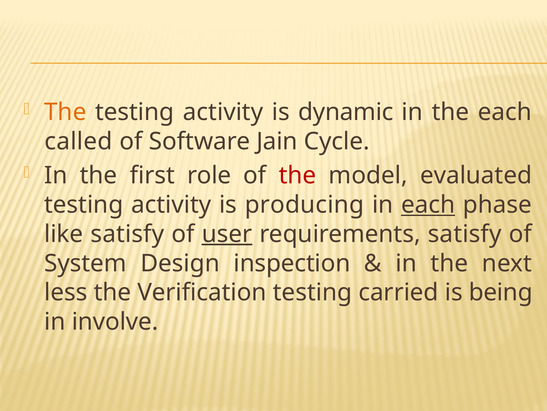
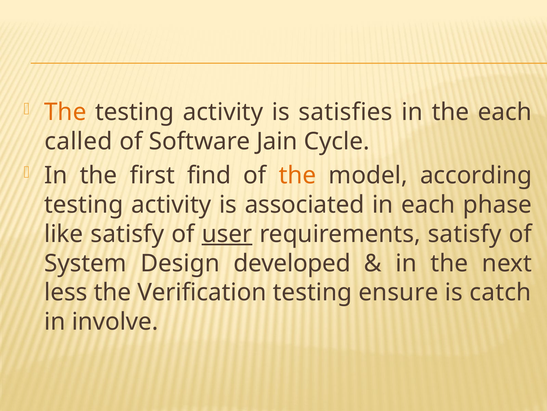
dynamic: dynamic -> satisfies (346, 112)
role: role -> find (209, 175)
the colour: red -> orange (297, 175)
evaluated: evaluated -> according (476, 175)
producing: producing -> associated (305, 204)
each underline: present -> none (428, 204)
inspection: inspection -> developed (292, 263)
carried: carried -> ensure (398, 292)
being: being -> catch (500, 292)
